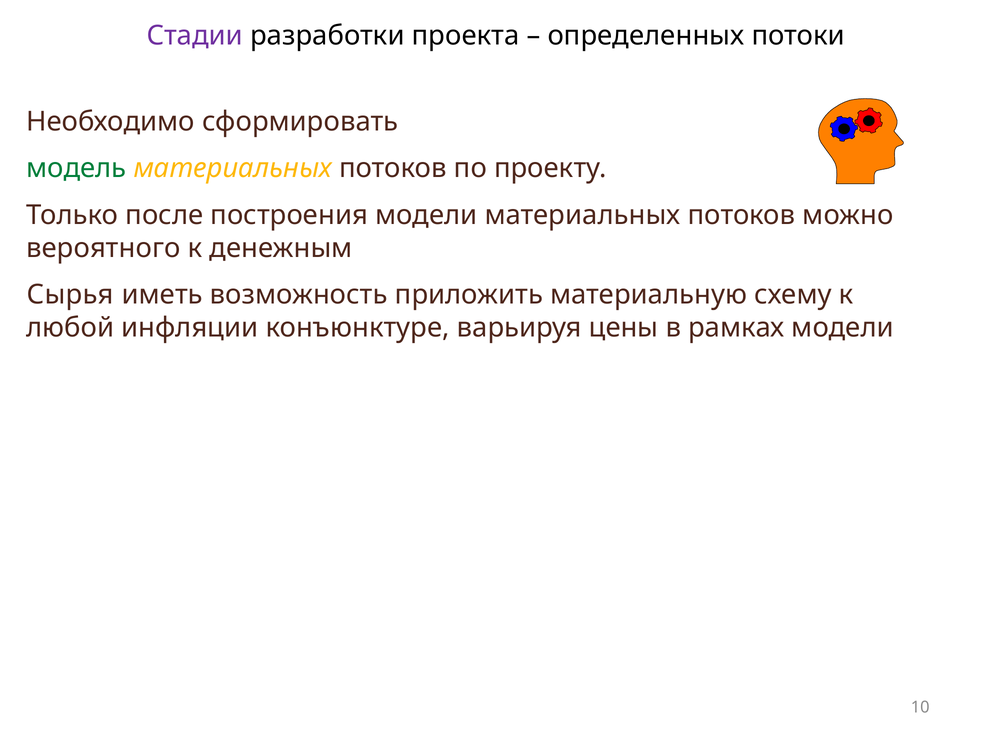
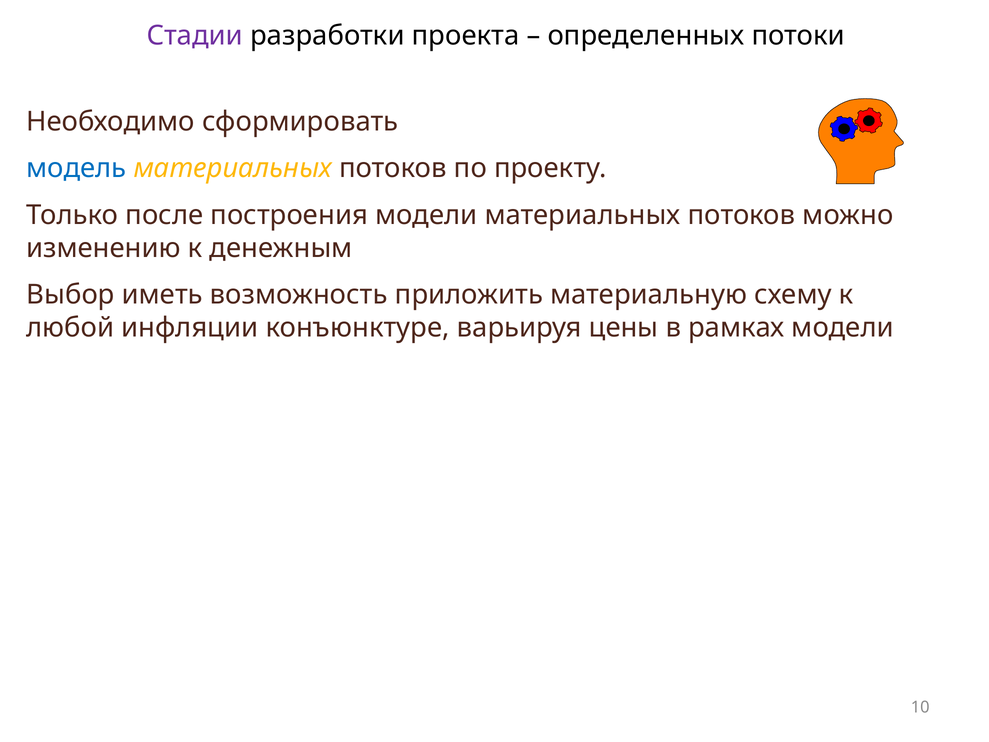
модель colour: green -> blue (76, 168)
вероятного: вероятного -> изменению (103, 248)
Сырья: Сырья -> Выбор (70, 295)
